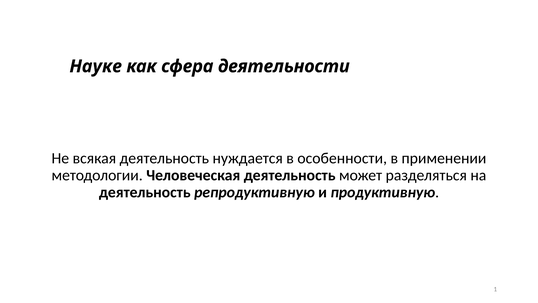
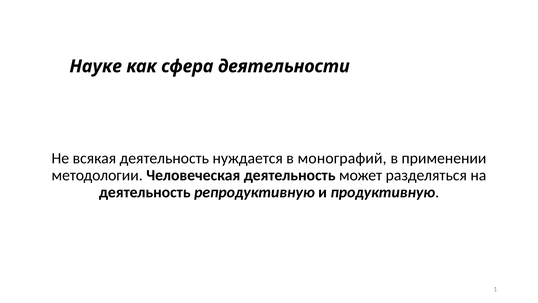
особенности: особенности -> монографий (342, 158)
